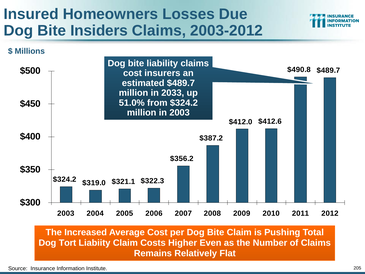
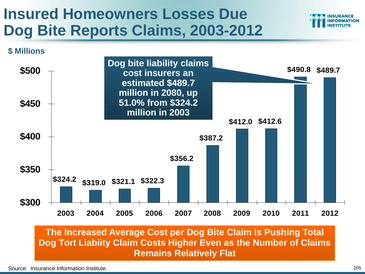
Insiders: Insiders -> Reports (99, 31)
2033: 2033 -> 2080 (173, 93)
